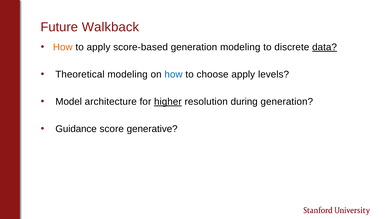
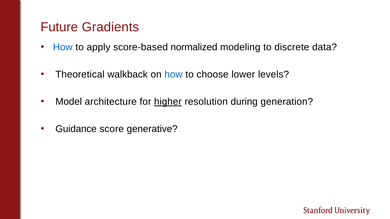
Walkback: Walkback -> Gradients (110, 27)
How colour: orange -> blue (63, 47)
score-based generation: generation -> normalized (194, 47)
data underline: present -> none (325, 47)
Theoretical modeling: modeling -> walkback (128, 75)
choose apply: apply -> lower (243, 75)
